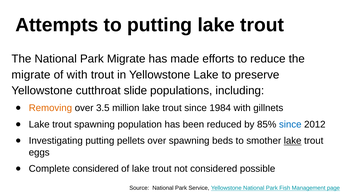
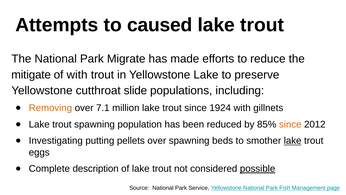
to putting: putting -> caused (160, 25)
migrate: migrate -> mitigate (31, 75)
3.5: 3.5 -> 7.1 (103, 108)
1984: 1984 -> 1924 (220, 108)
since colour: blue -> orange (290, 124)
Complete considered: considered -> description (96, 168)
possible underline: none -> present (258, 168)
